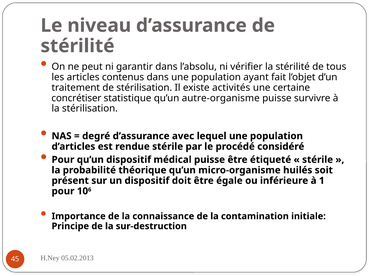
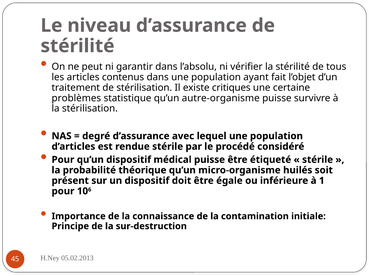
activités: activités -> critiques (231, 88)
concrétiser: concrétiser -> problèmes (76, 98)
